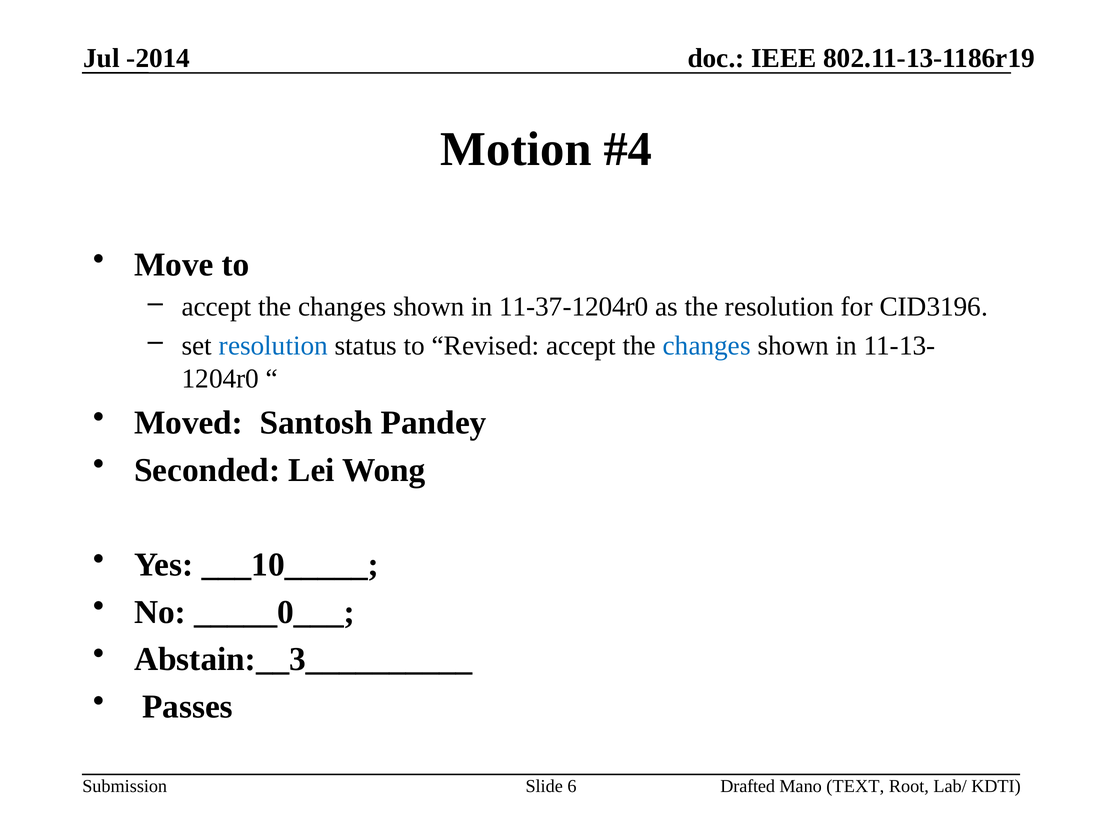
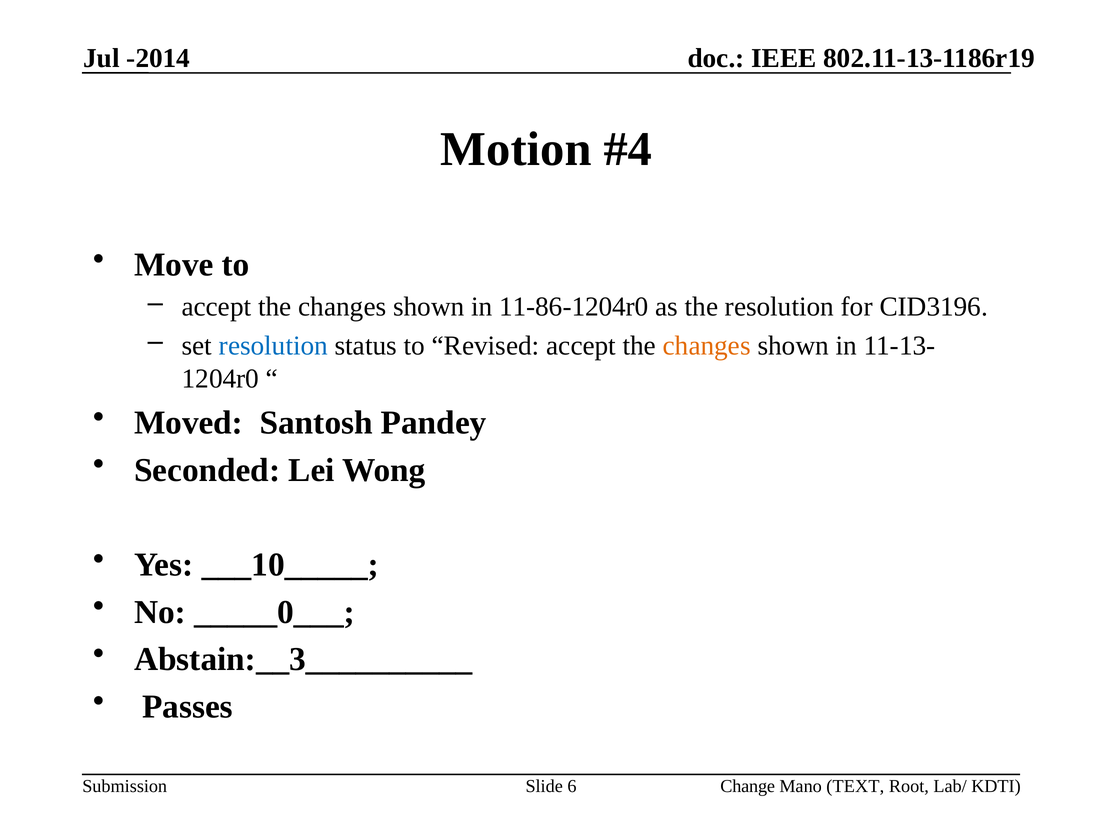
11-37-1204r0: 11-37-1204r0 -> 11-86-1204r0 (574, 307)
changes colour: blue -> orange (707, 346)
Drafted: Drafted -> Change (748, 786)
